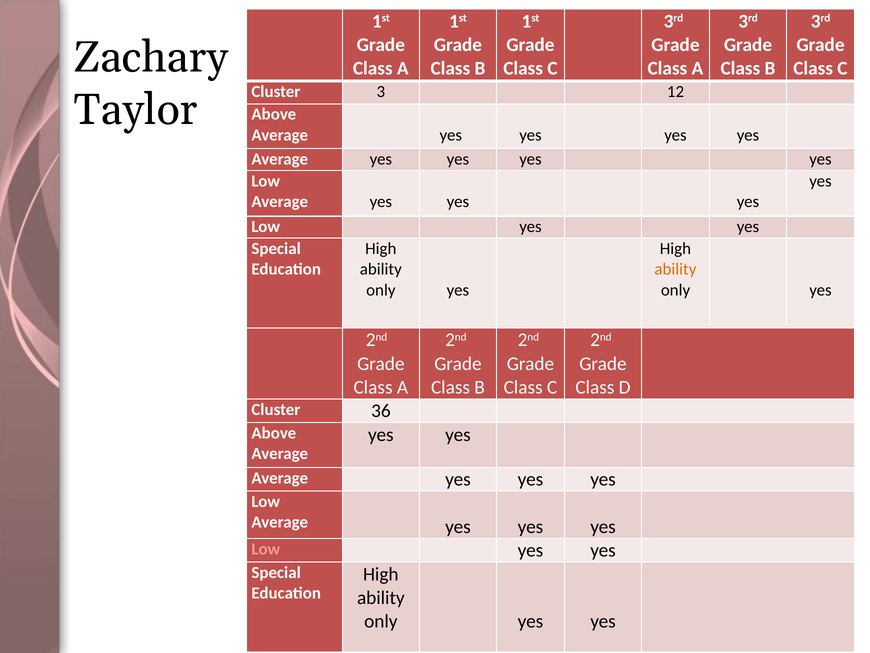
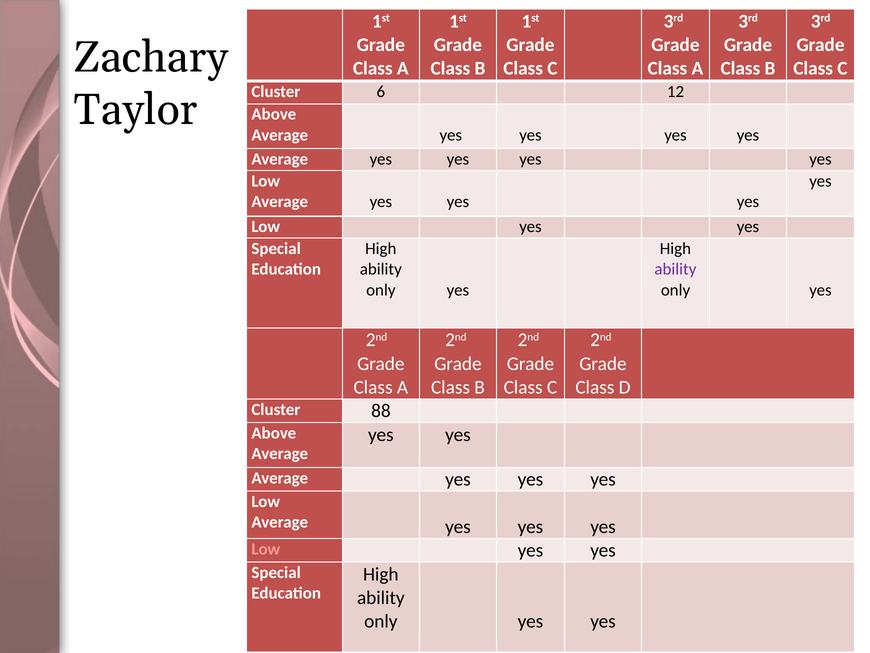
3: 3 -> 6 (381, 91)
ability colour: orange -> purple (675, 269)
36: 36 -> 88 (381, 411)
